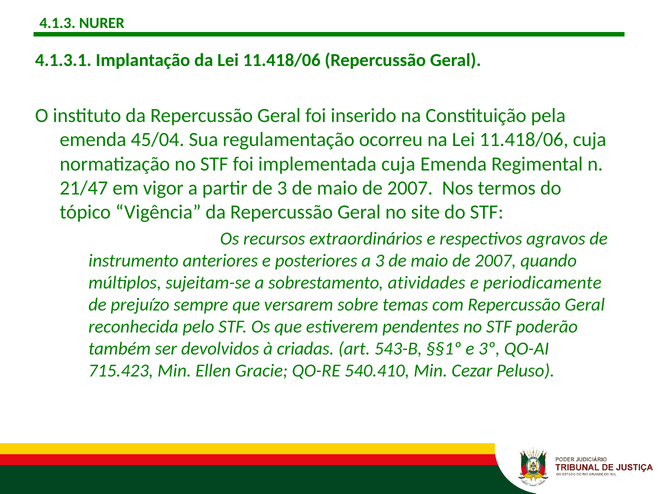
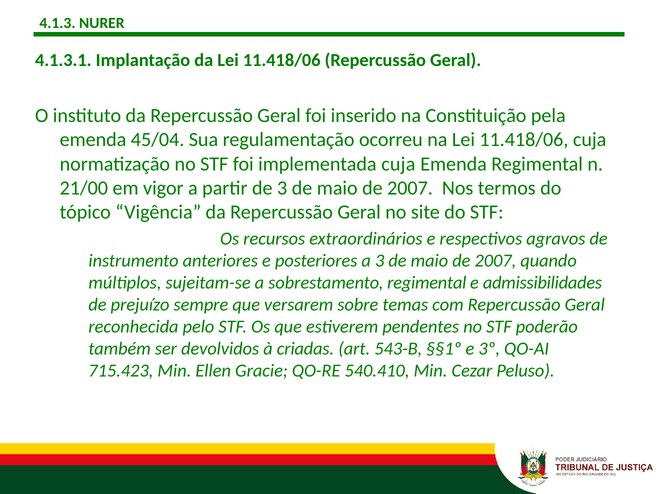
21/47: 21/47 -> 21/00 (84, 188)
sobrestamento atividades: atividades -> regimental (427, 282)
periodicamente: periodicamente -> admissibilidades (542, 282)
